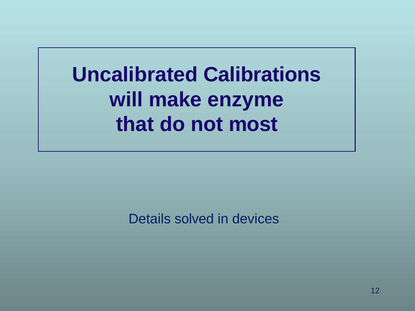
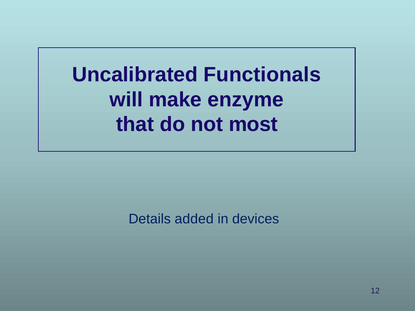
Calibrations: Calibrations -> Functionals (262, 75)
solved: solved -> added (194, 219)
